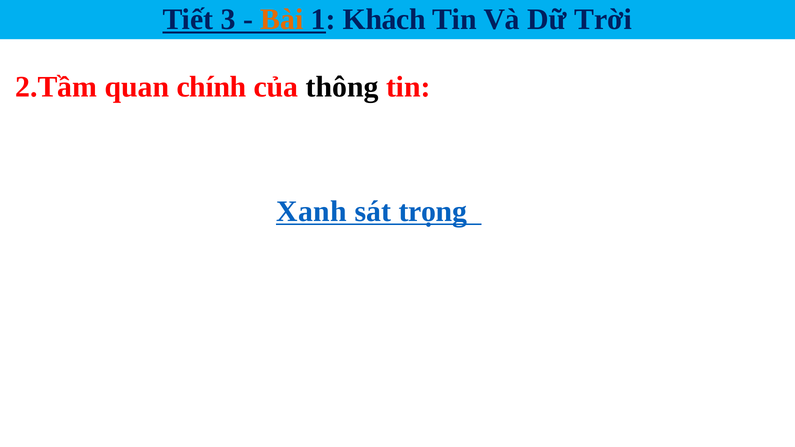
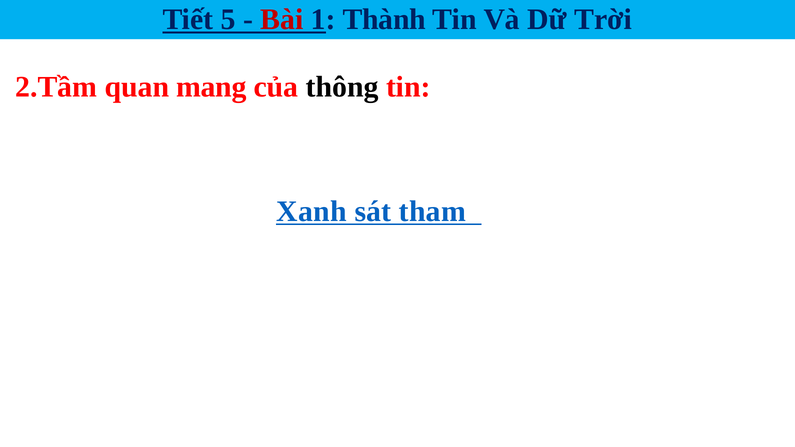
3: 3 -> 5 (228, 19)
Bài colour: orange -> red (282, 19)
Khách: Khách -> Thành (384, 19)
chính: chính -> mang (212, 87)
trọng: trọng -> tham (432, 211)
